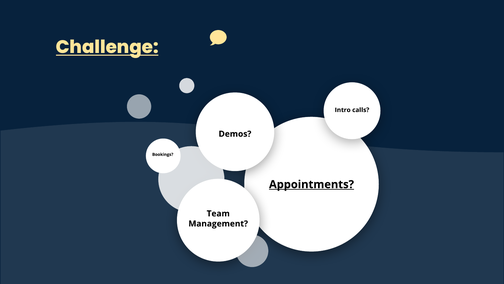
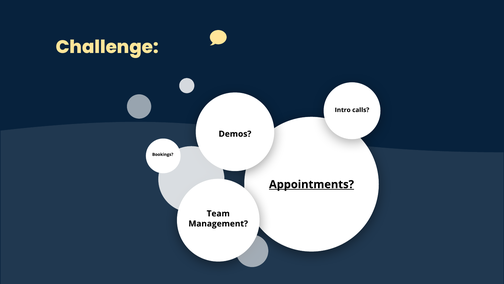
Challenge underline: present -> none (107, 47)
